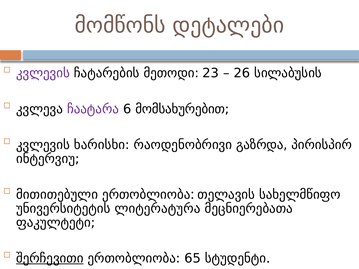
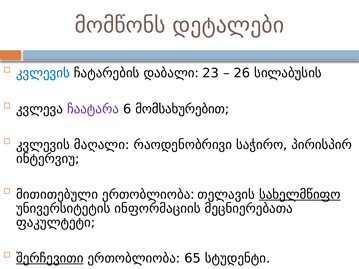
კვლევის colour: purple -> blue (43, 73)
მეთოდი: მეთოდი -> დაბალი (171, 73)
ხარისხი: ხარისხი -> მაღალი (102, 145)
გაზრდა: გაზრდა -> საჭირო (262, 145)
სახელმწიფო underline: none -> present (300, 195)
ლიტერატურა: ლიტერატურა -> ინფორმაციის (158, 209)
